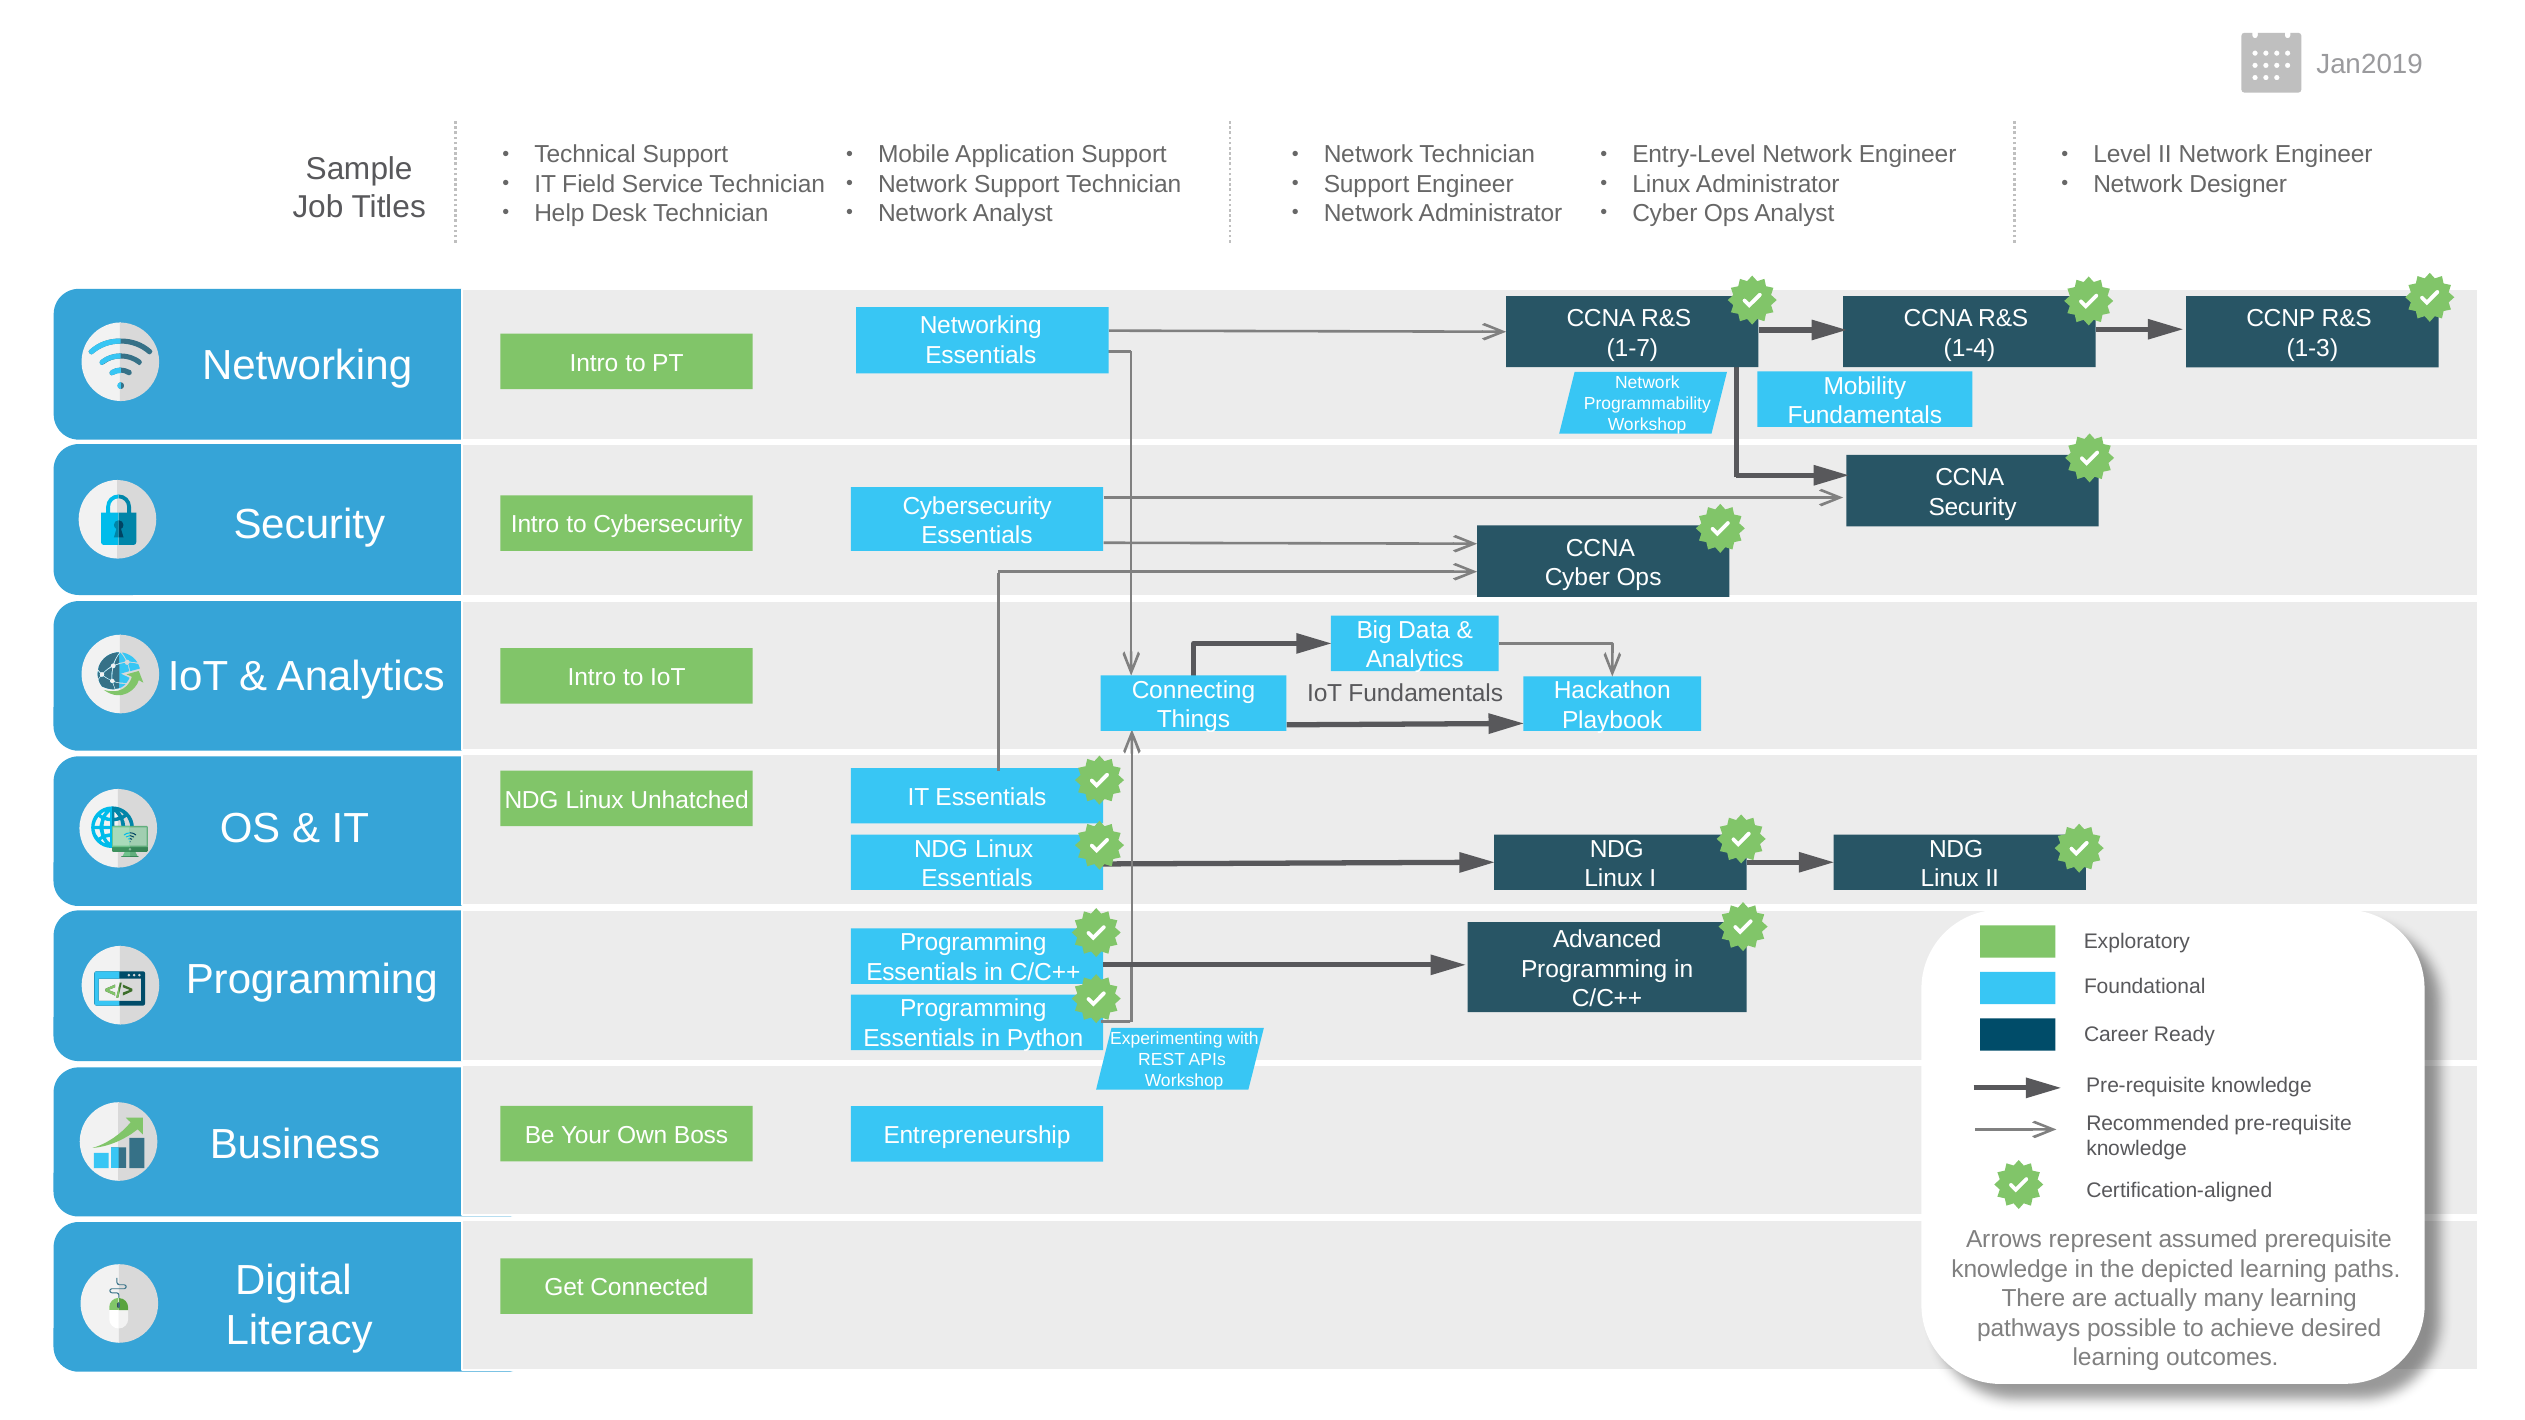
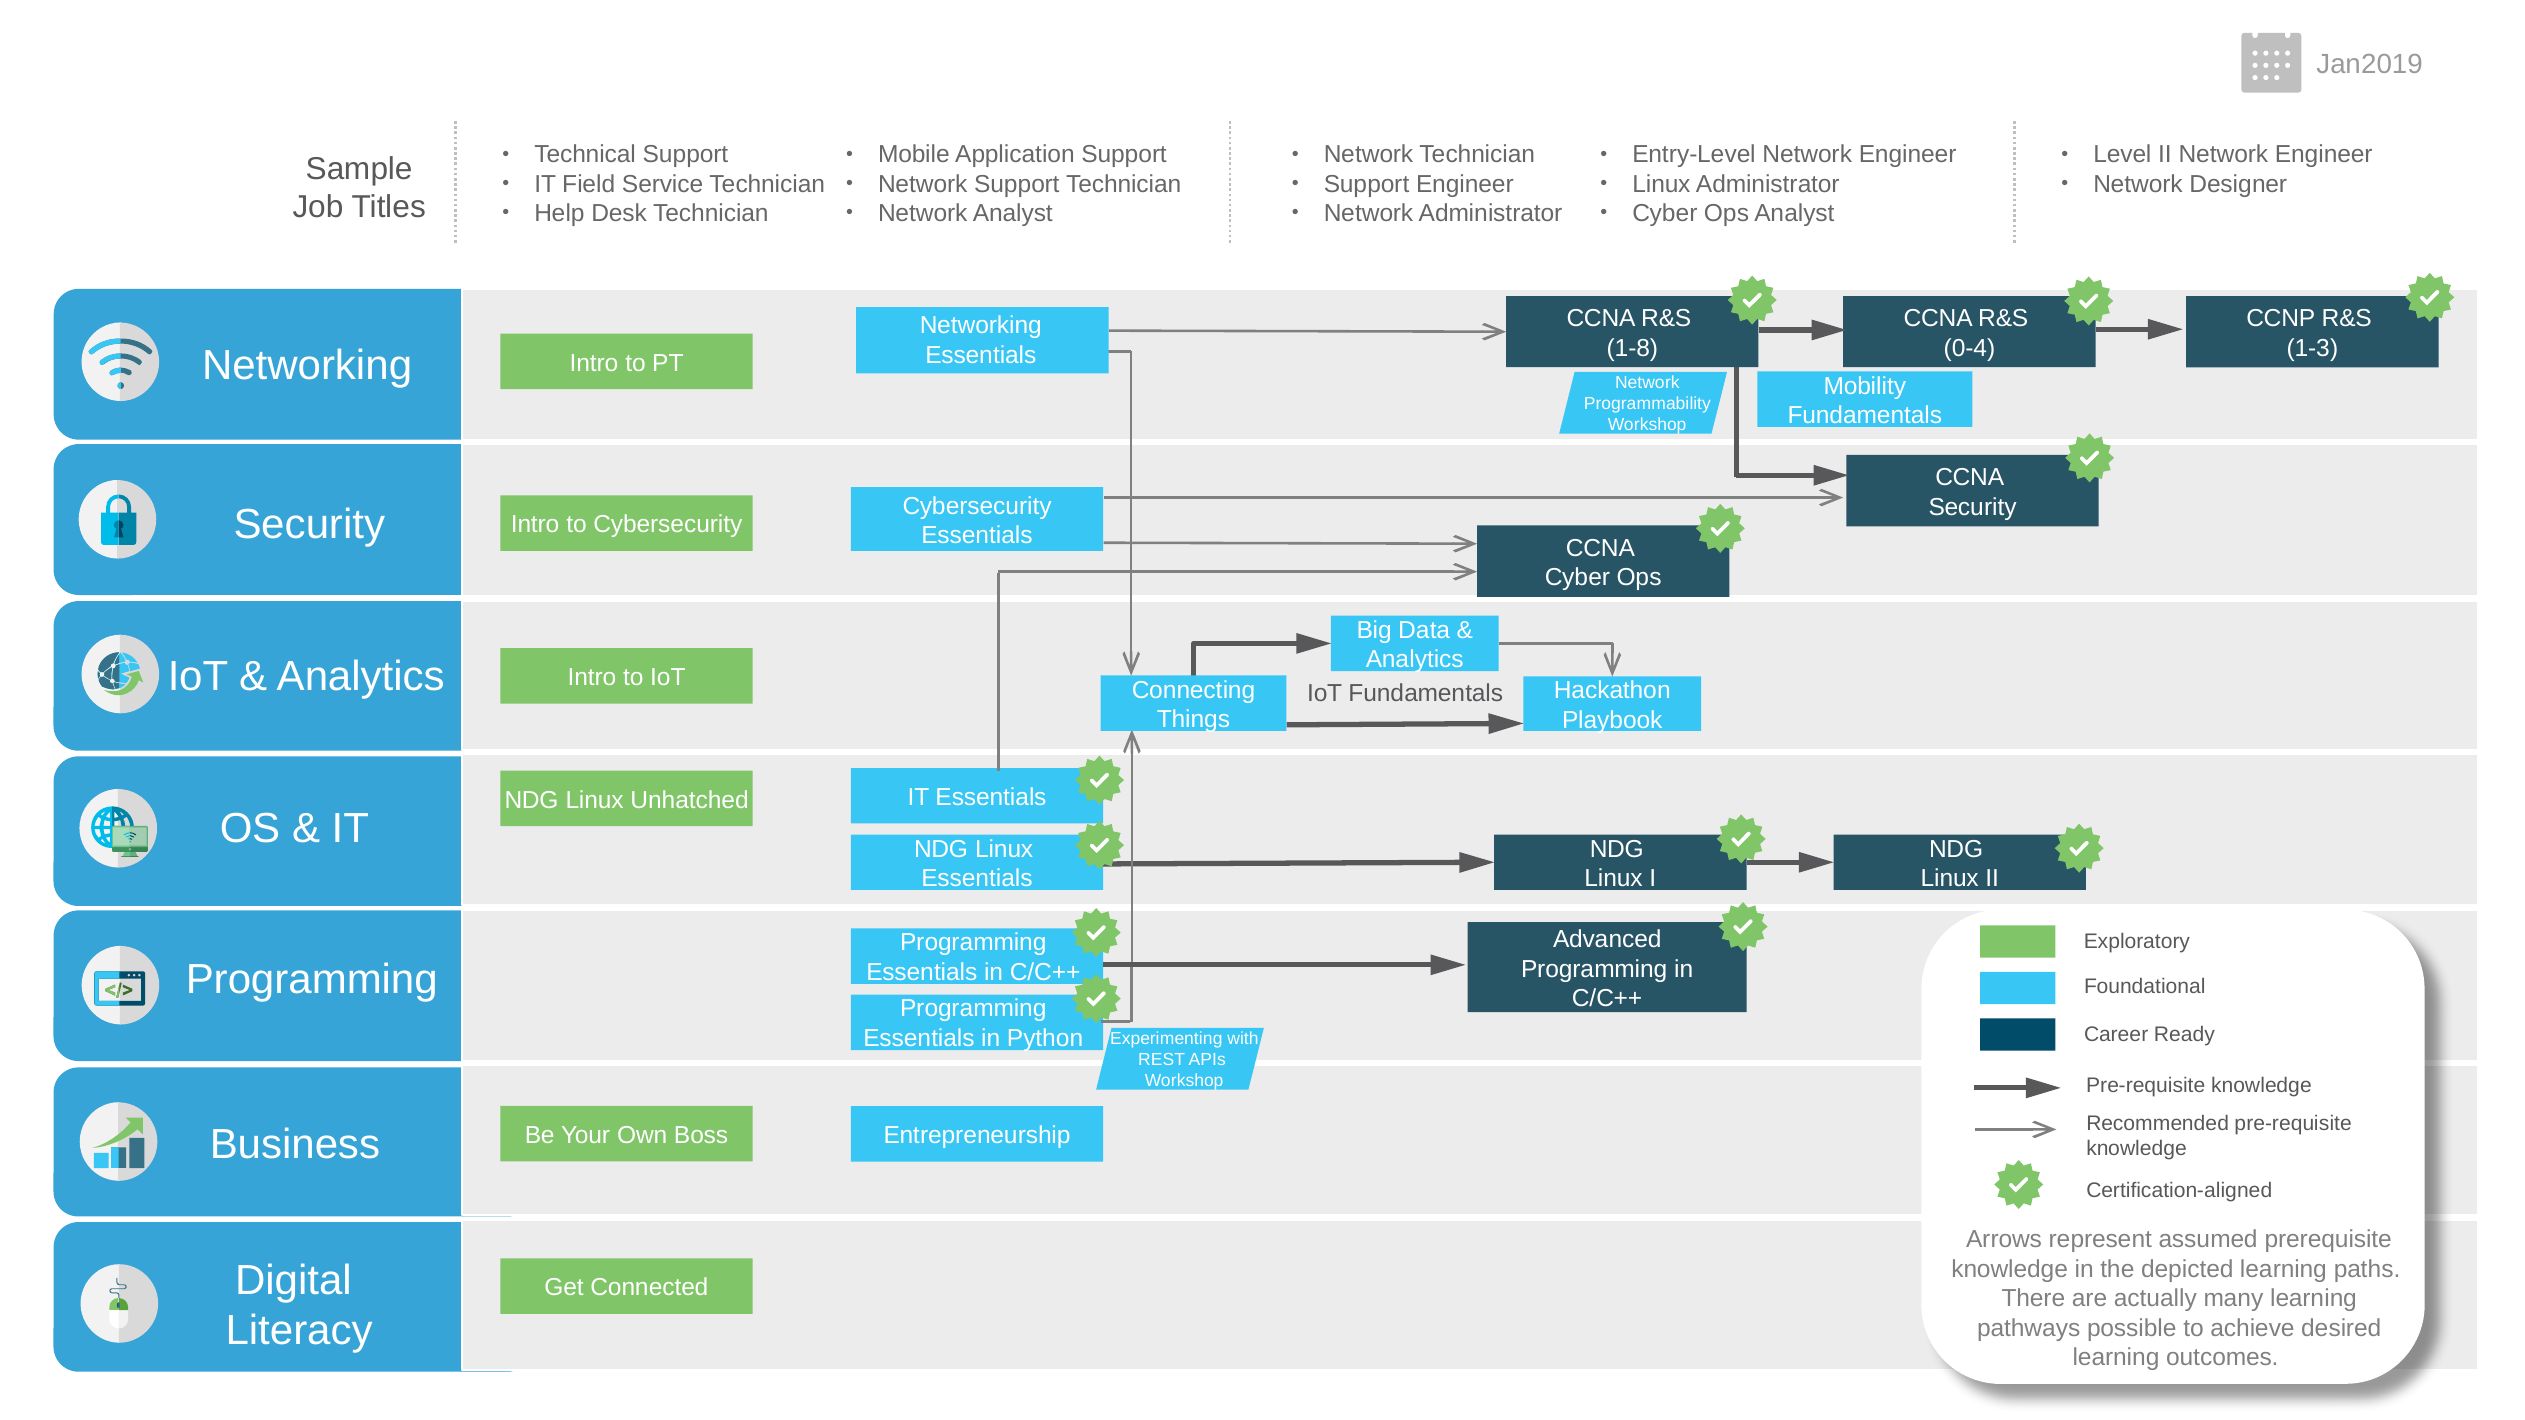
1-7: 1-7 -> 1-8 (1632, 348)
1-4: 1-4 -> 0-4 (1969, 348)
